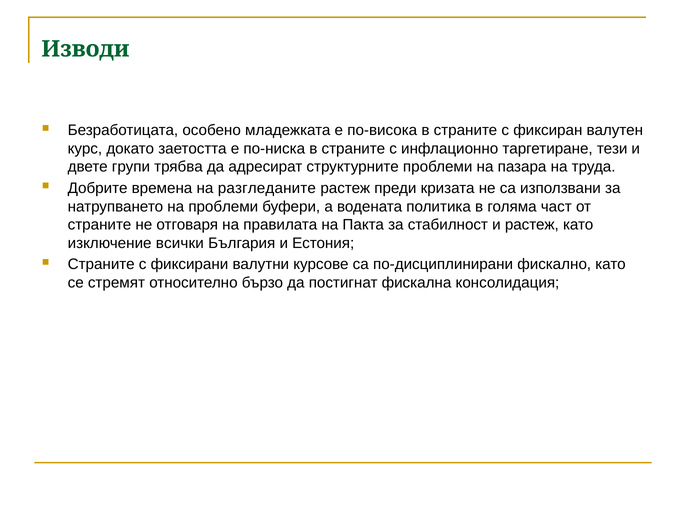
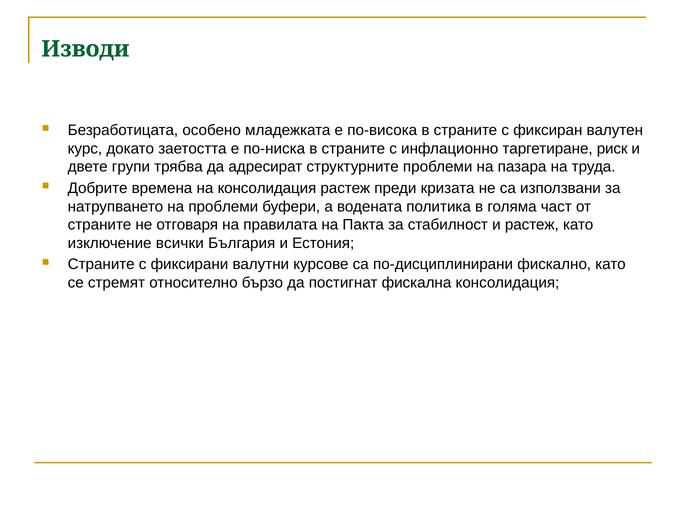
тези: тези -> риск (612, 149)
на разгледаните: разгледаните -> консолидация (267, 188)
